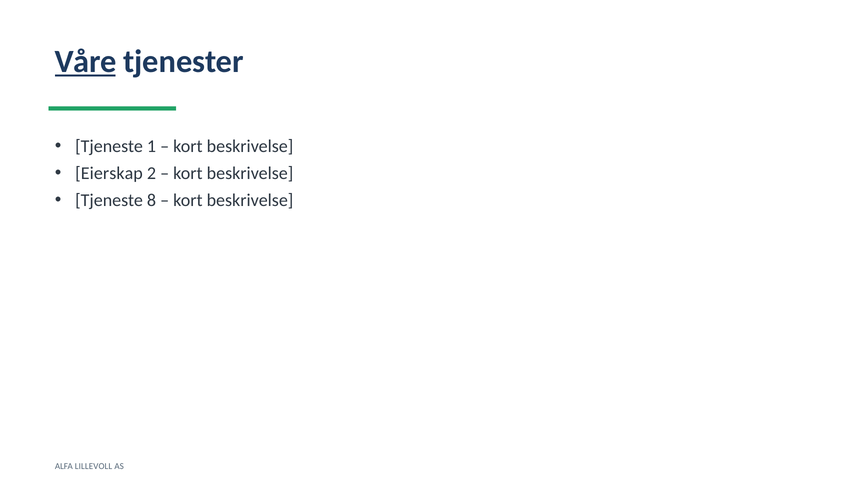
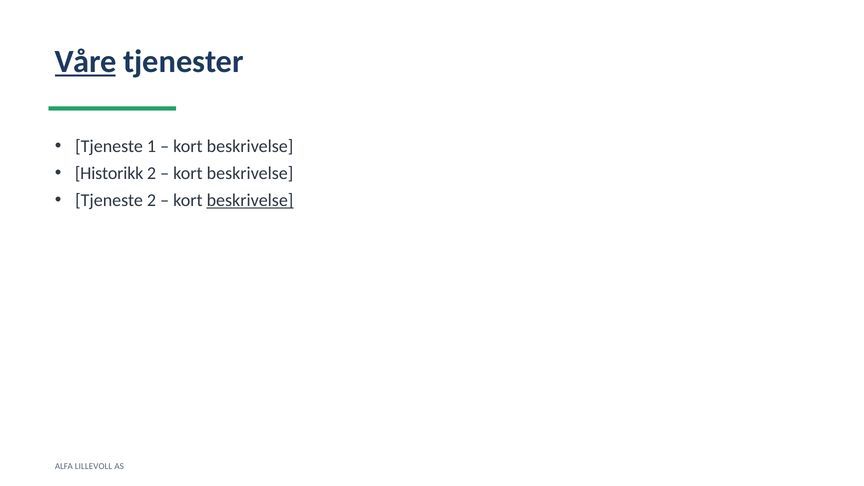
Eierskap: Eierskap -> Historikk (109, 173)
Tjeneste 8: 8 -> 2 (151, 200)
beskrivelse underline: none -> present (250, 200)
